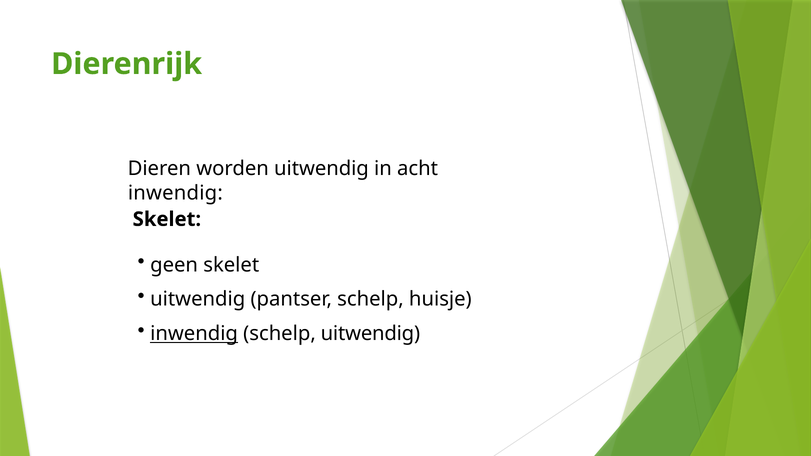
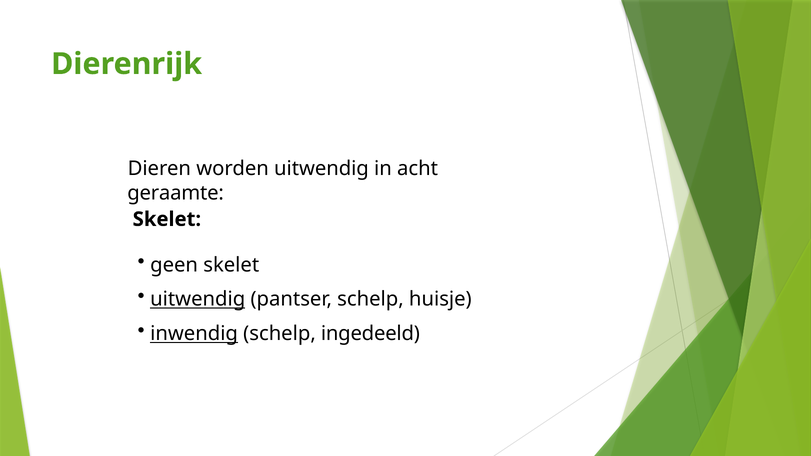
inwendig: inwendig -> geraamte (176, 193)
uitwendig underline: none -> present (198, 299)
schelp uitwendig: uitwendig -> ingedeeld (370, 334)
